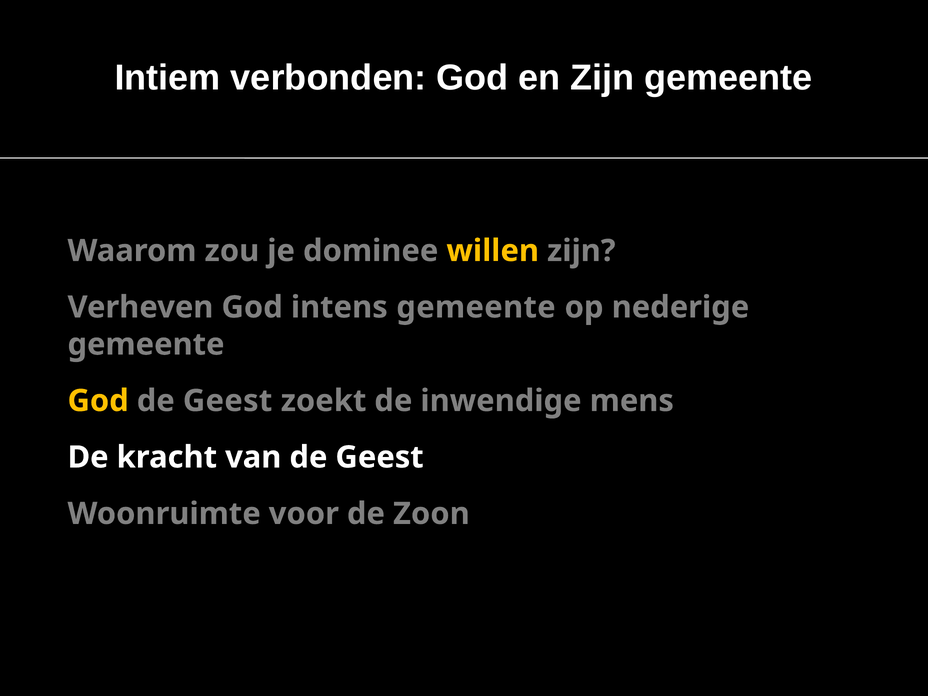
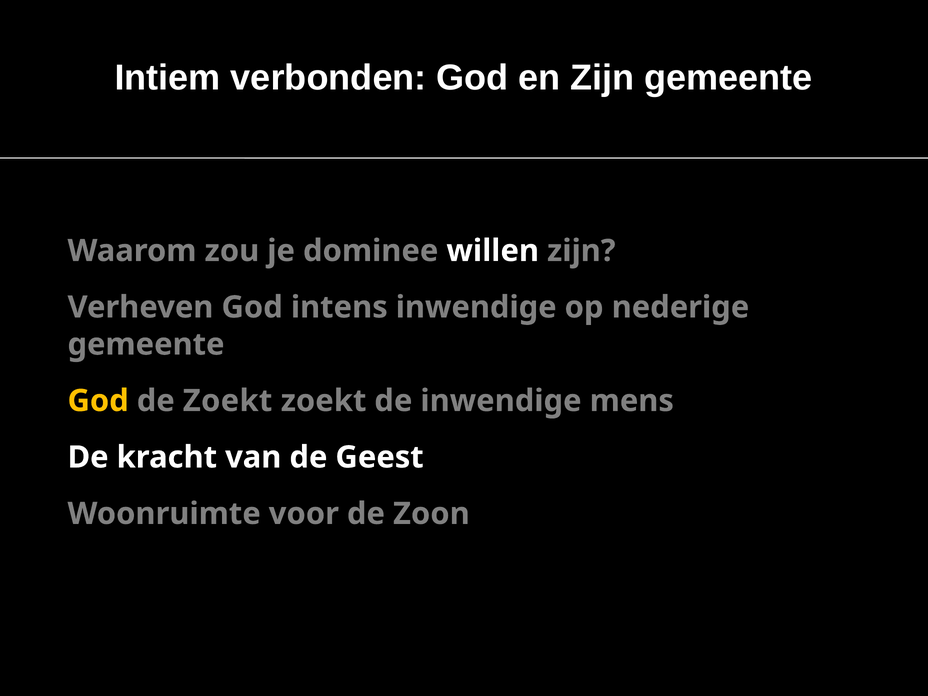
willen colour: yellow -> white (493, 251)
intens gemeente: gemeente -> inwendige (476, 307)
Geest: Geest -> Zoekt (228, 401)
